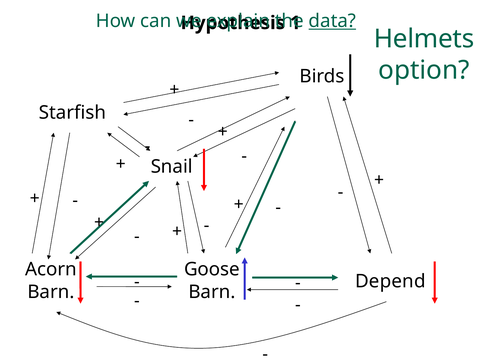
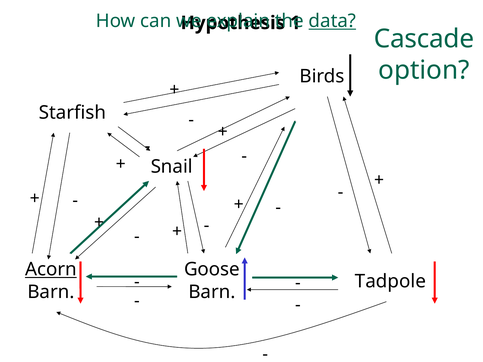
Helmets: Helmets -> Cascade (424, 39)
Acorn underline: none -> present (51, 270)
Depend: Depend -> Tadpole (390, 282)
